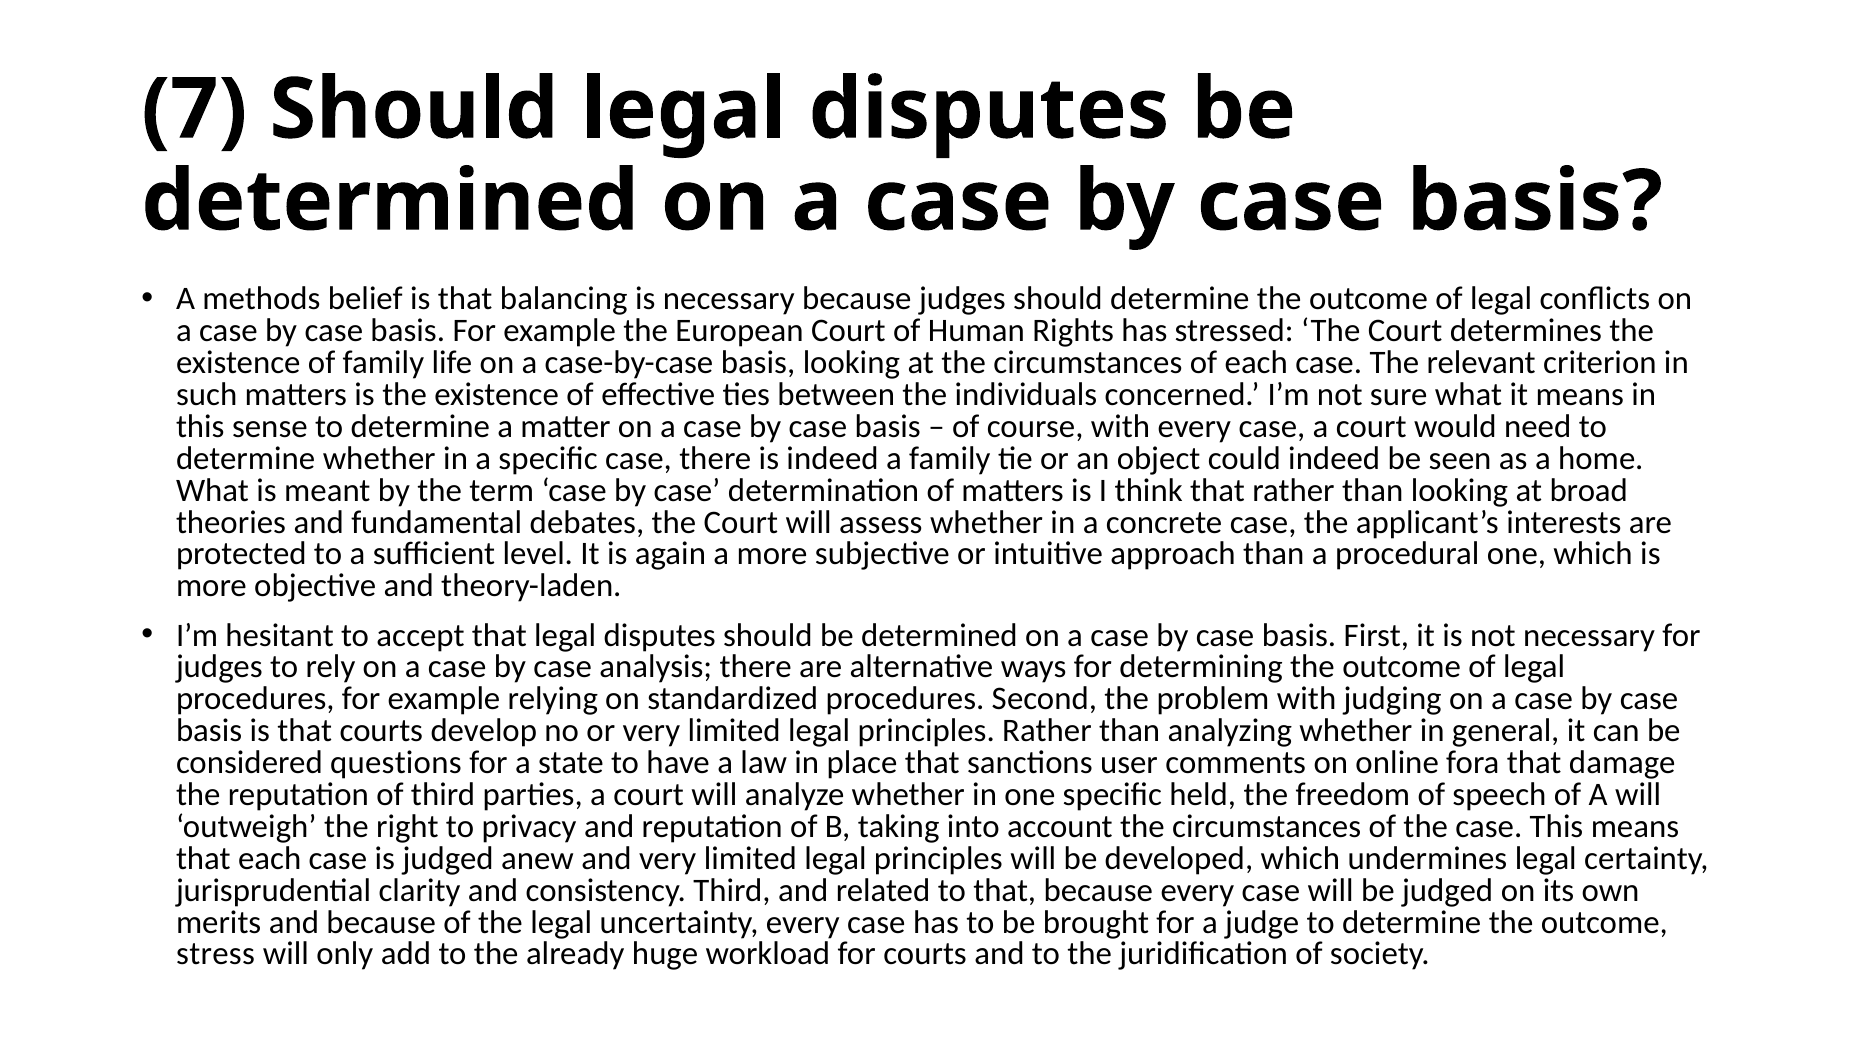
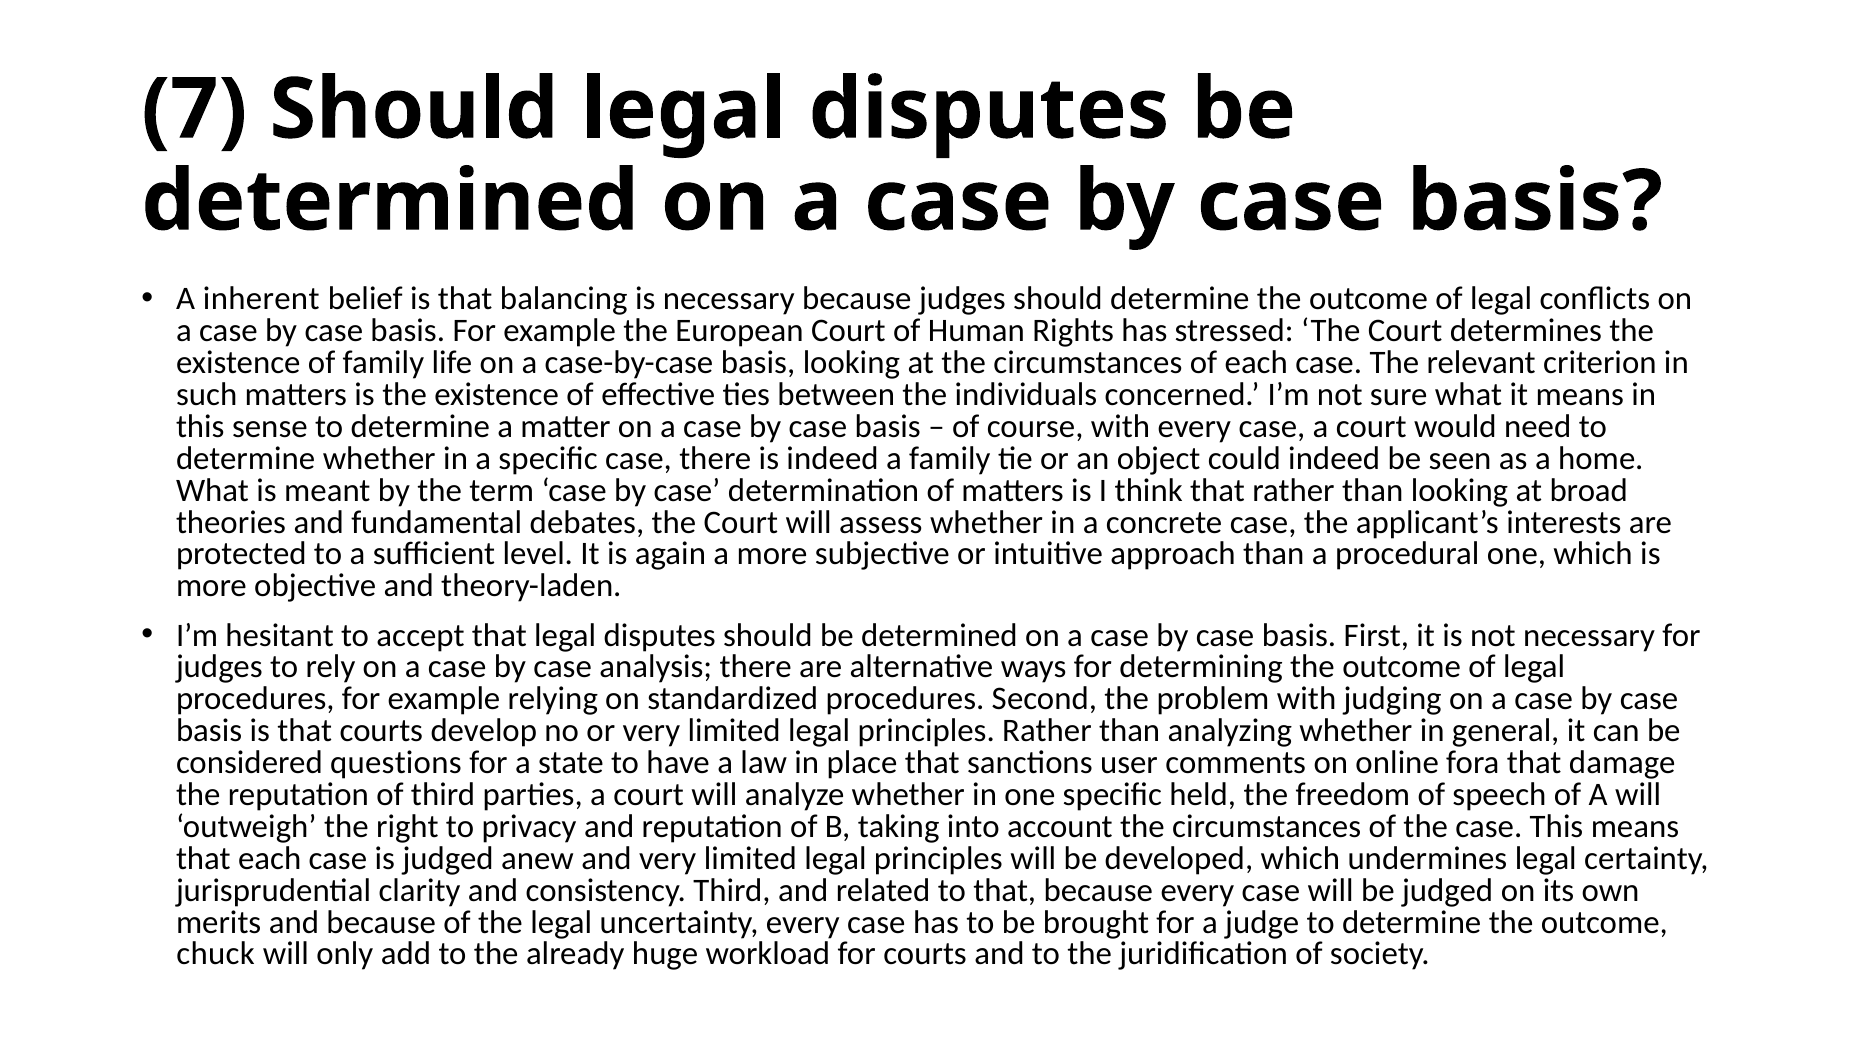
methods: methods -> inherent (261, 299)
stress: stress -> chuck (216, 954)
